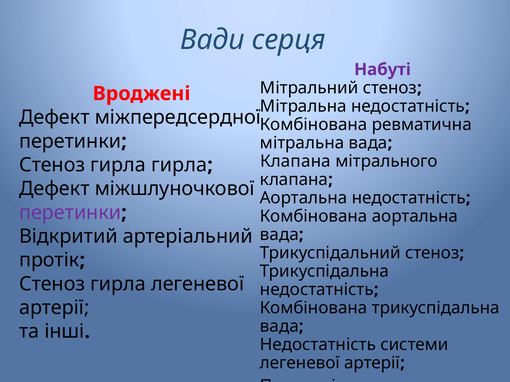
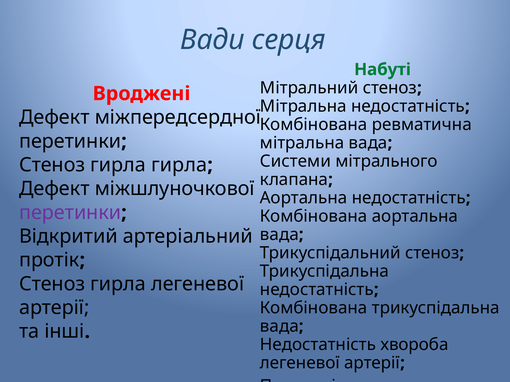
Набуті colour: purple -> green (383, 70)
Клапана: Клапана -> Системи (295, 161)
системи: системи -> хвороба (414, 345)
